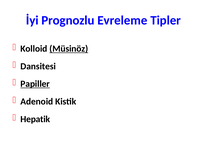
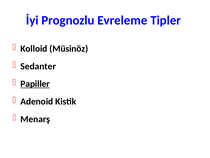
Müsinöz underline: present -> none (69, 49)
Dansitesi: Dansitesi -> Sedanter (38, 66)
Hepatik: Hepatik -> Menarş (35, 119)
